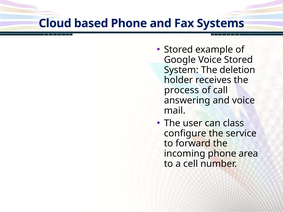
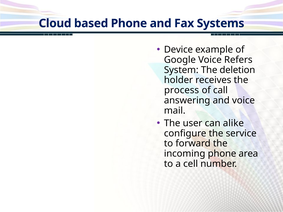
Stored: Stored -> Device (178, 50)
Voice Stored: Stored -> Refers (238, 60)
class: class -> alike (233, 123)
